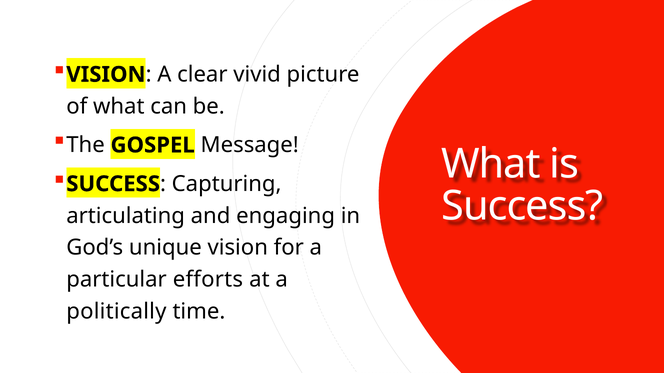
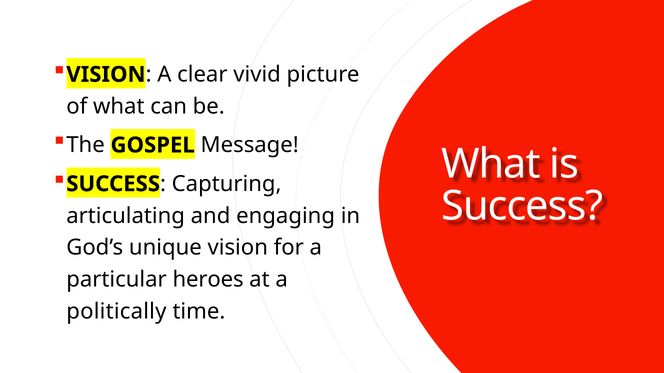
efforts: efforts -> heroes (208, 280)
